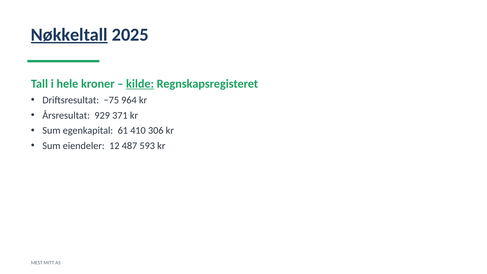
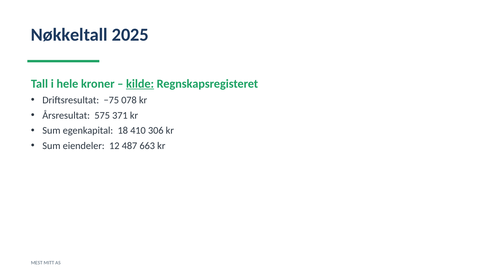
Nøkkeltall underline: present -> none (69, 35)
964: 964 -> 078 (129, 100)
929: 929 -> 575 (102, 115)
61: 61 -> 18 (123, 131)
593: 593 -> 663 (147, 146)
